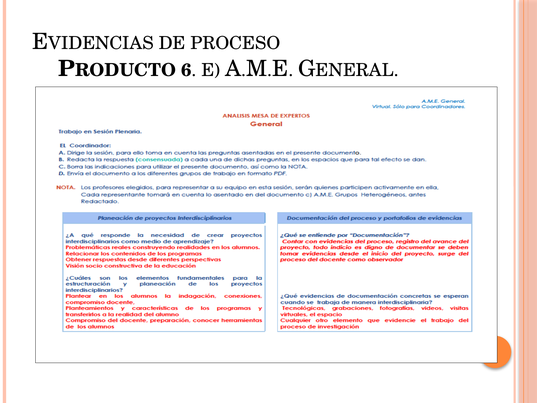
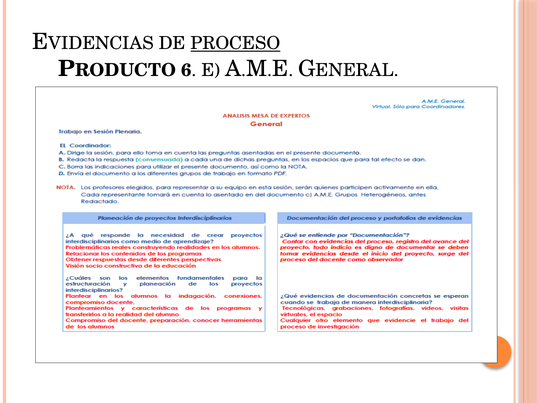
PROCESO underline: none -> present (235, 43)
